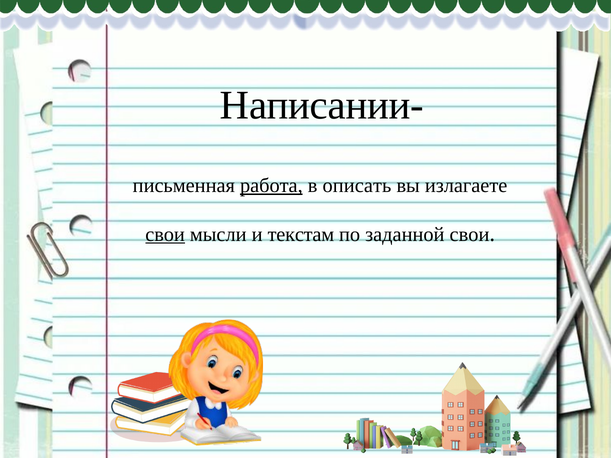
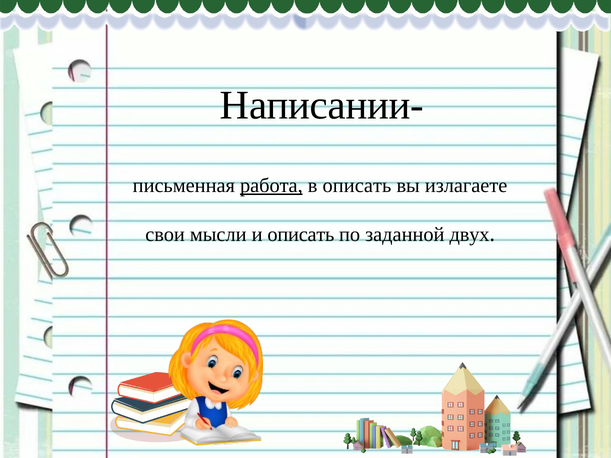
свои underline: present -> none (165, 235)
и текстам: текстам -> описать (301, 235)
заданной свои: свои -> двух (470, 235)
